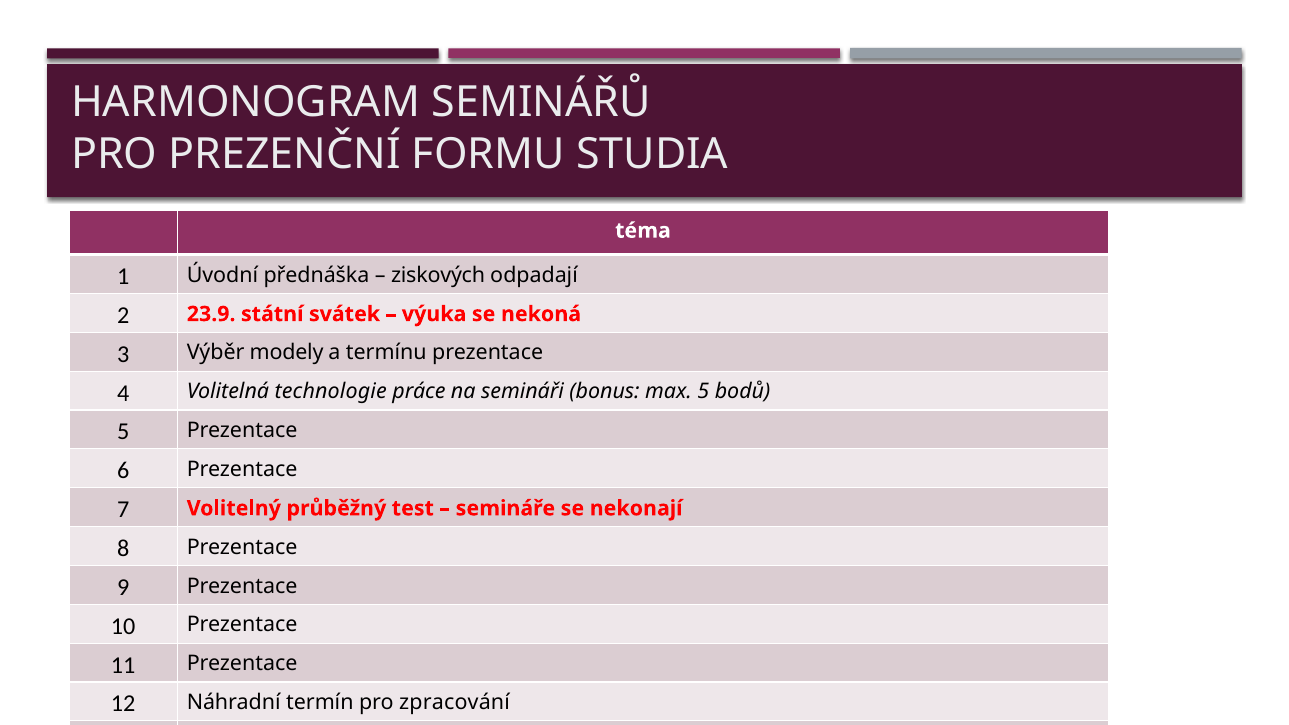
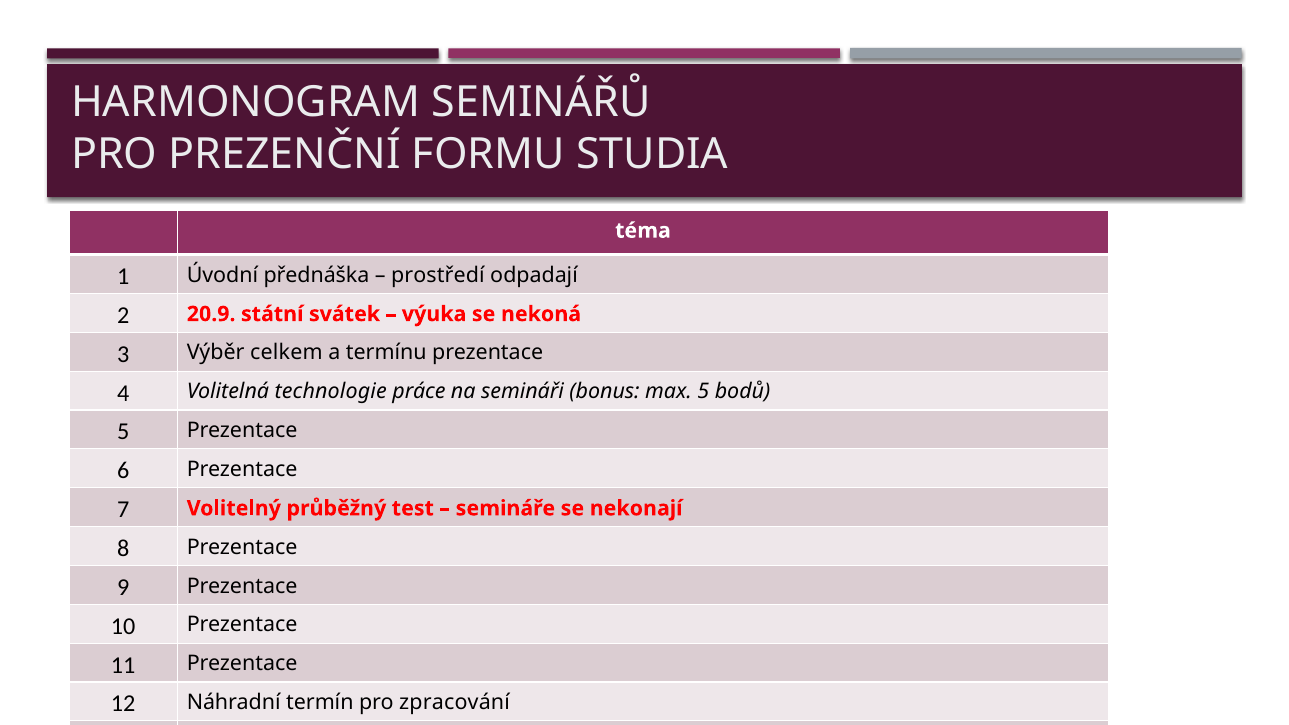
ziskových: ziskových -> prostředí (438, 275)
23.9: 23.9 -> 20.9 (211, 314)
modely: modely -> celkem (286, 353)
